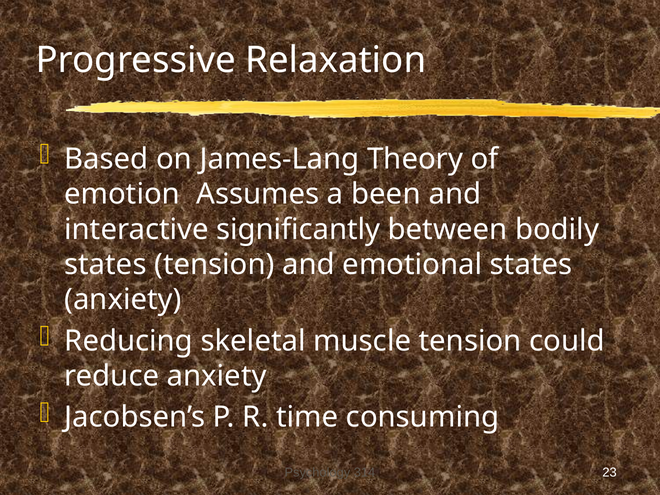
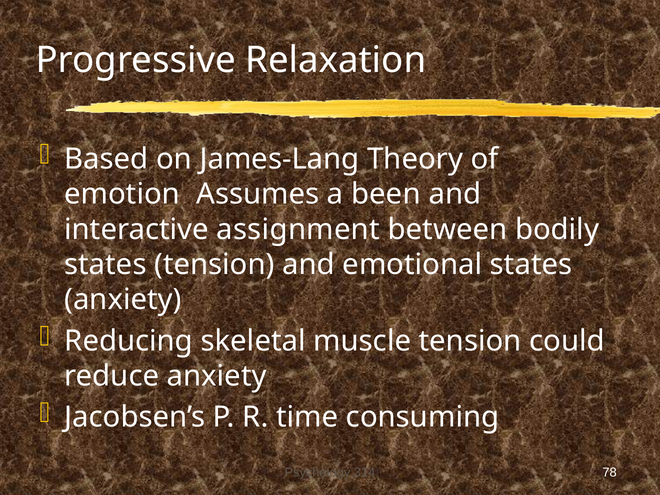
significantly: significantly -> assignment (298, 229)
23: 23 -> 78 (610, 472)
